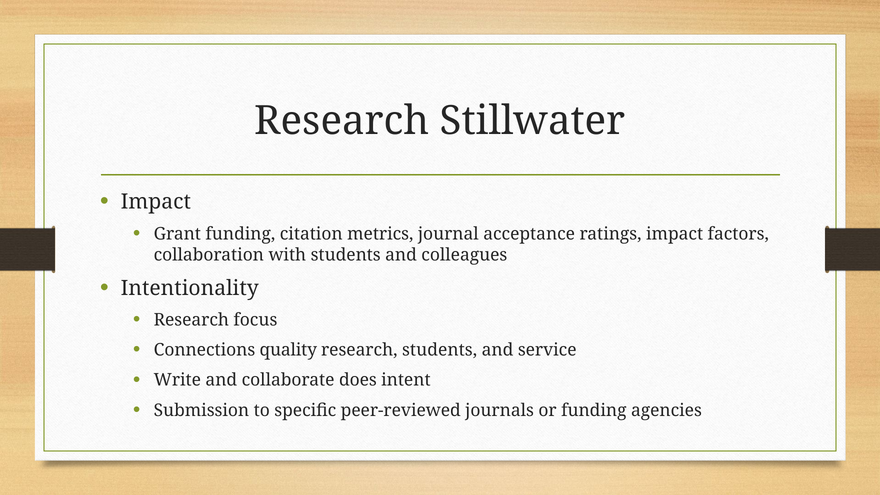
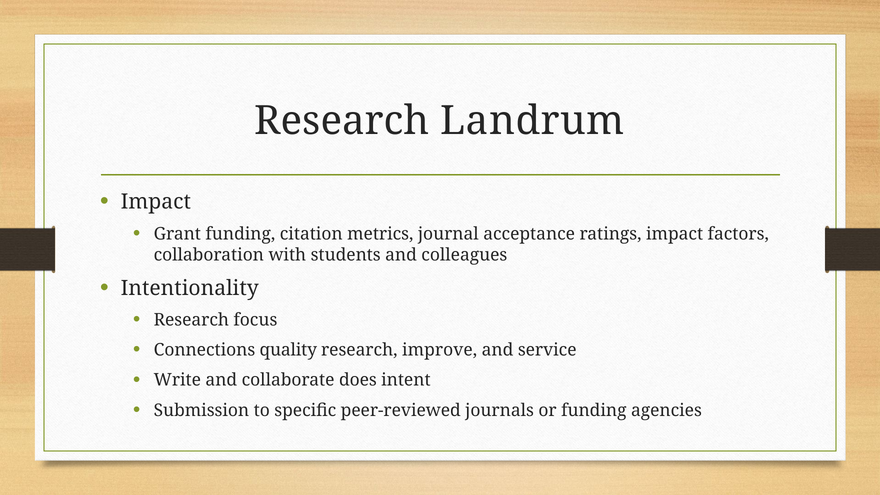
Stillwater: Stillwater -> Landrum (532, 121)
research students: students -> improve (440, 350)
